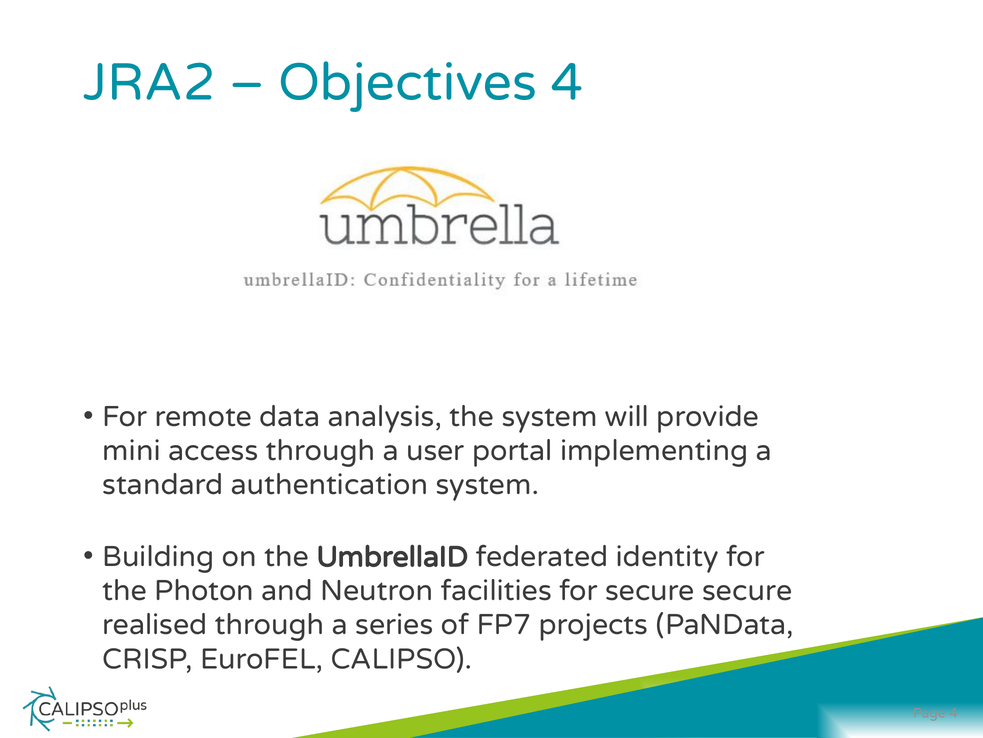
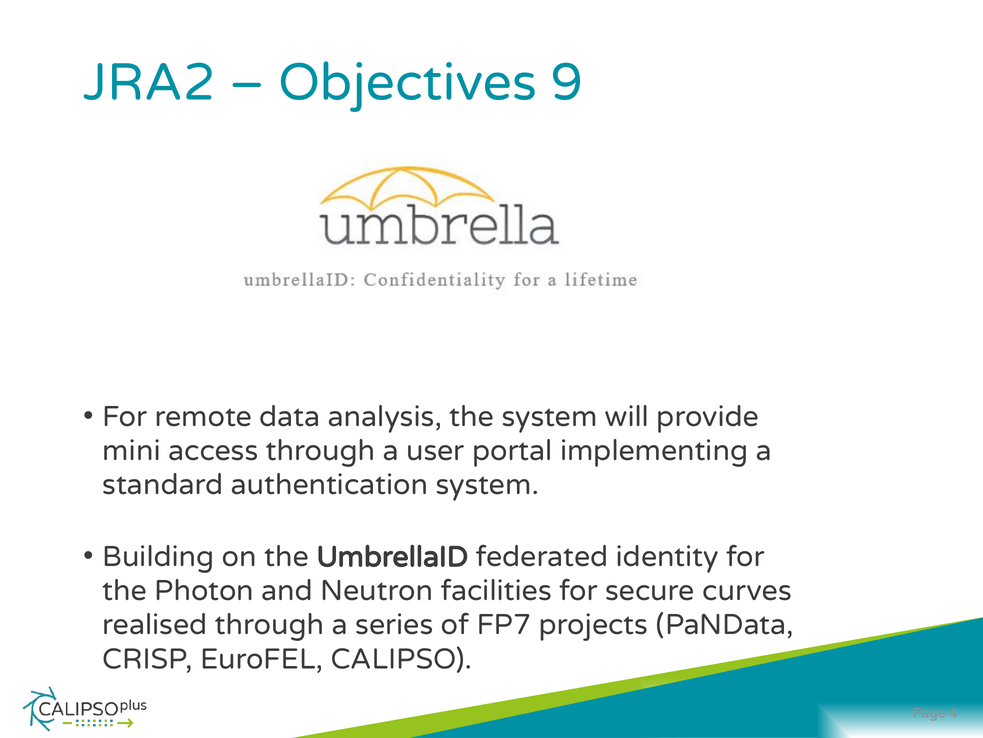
Objectives 4: 4 -> 9 (567, 83)
secure secure: secure -> curves (747, 590)
